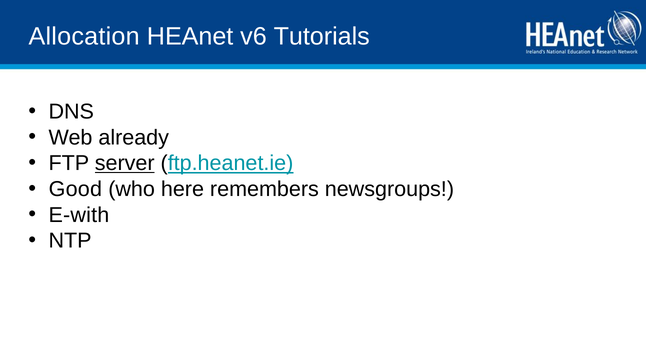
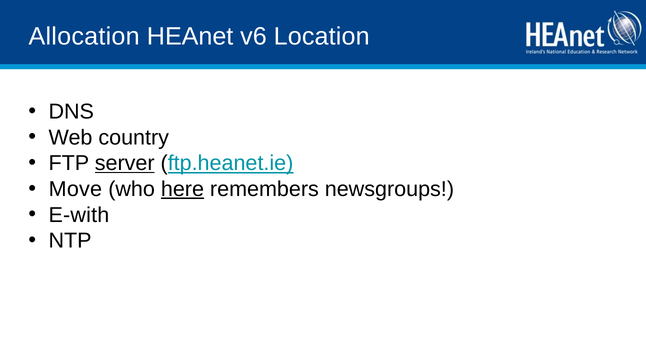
Tutorials: Tutorials -> Location (322, 37)
already: already -> country (134, 138)
Good: Good -> Move (75, 189)
here underline: none -> present (182, 189)
